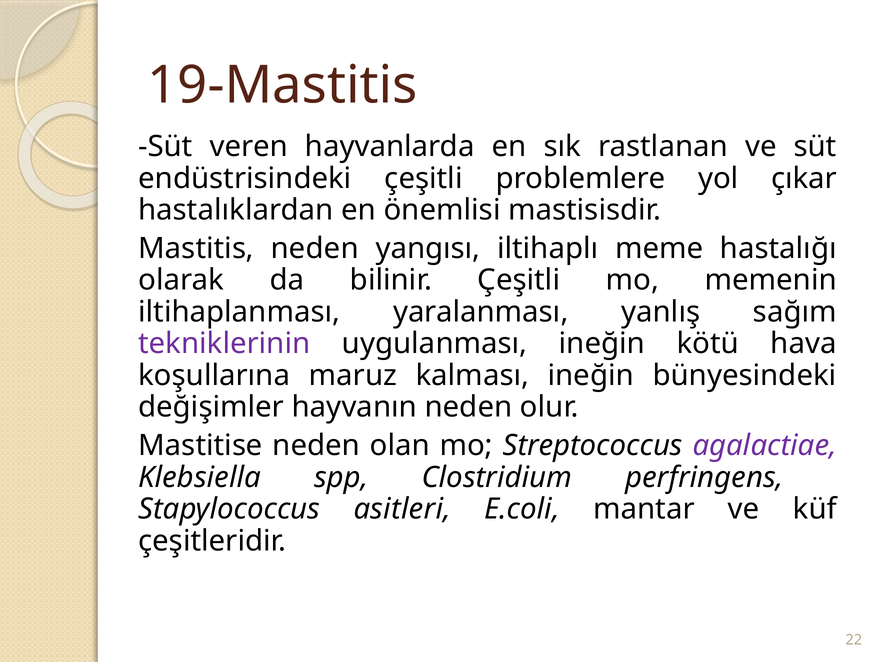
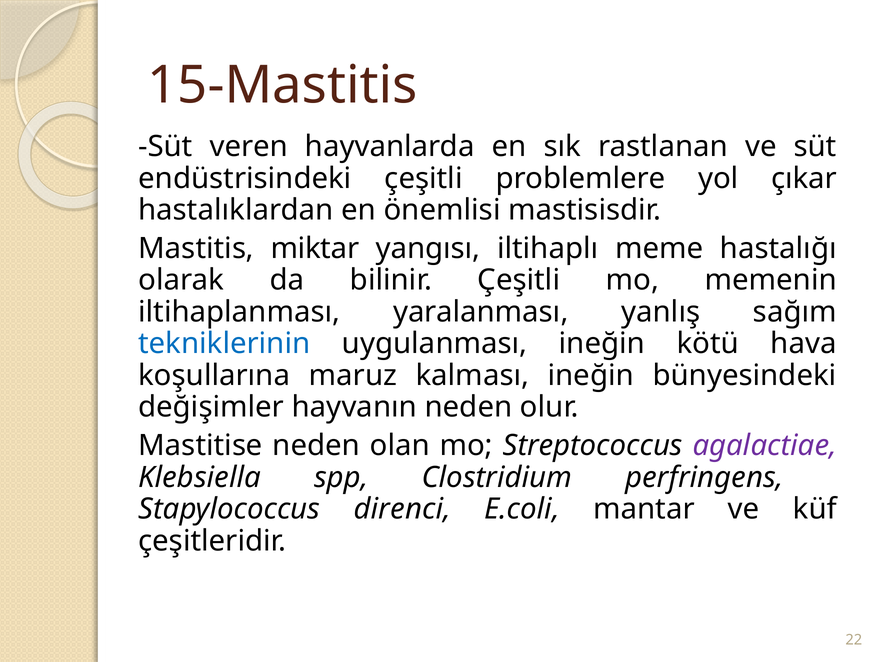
19-Mastitis: 19-Mastitis -> 15-Mastitis (282, 85)
Mastitis neden: neden -> miktar (315, 249)
tekniklerinin colour: purple -> blue (224, 344)
asitleri: asitleri -> direnci (402, 509)
